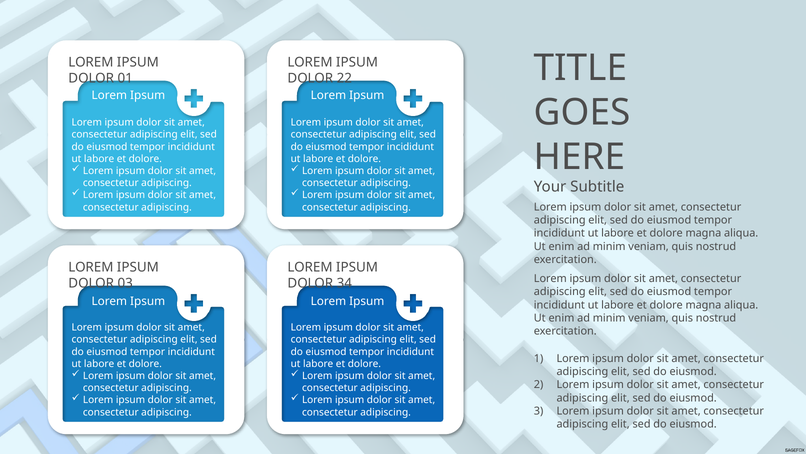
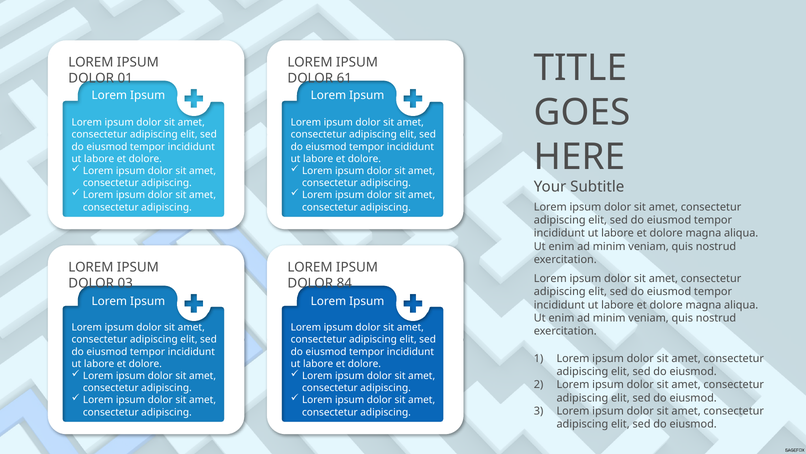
22: 22 -> 61 (344, 78)
34: 34 -> 84 (344, 283)
